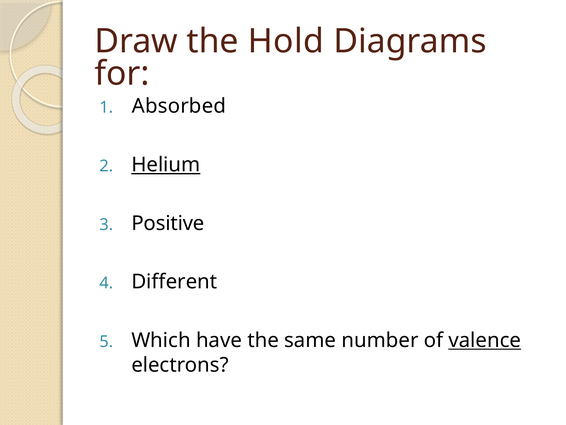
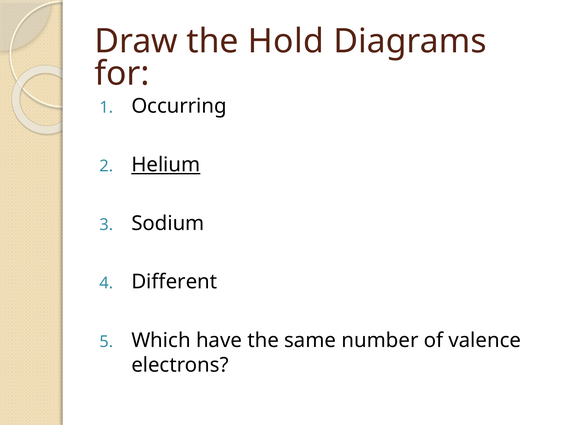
Absorbed: Absorbed -> Occurring (179, 106)
Positive: Positive -> Sodium (168, 223)
valence underline: present -> none (485, 340)
